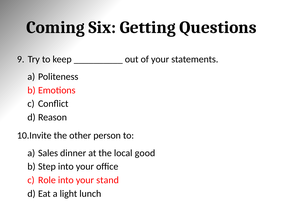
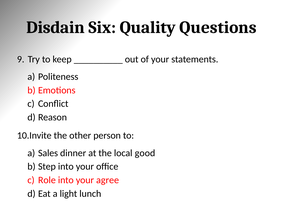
Coming: Coming -> Disdain (56, 27)
Getting: Getting -> Quality (148, 27)
stand: stand -> agree (108, 180)
